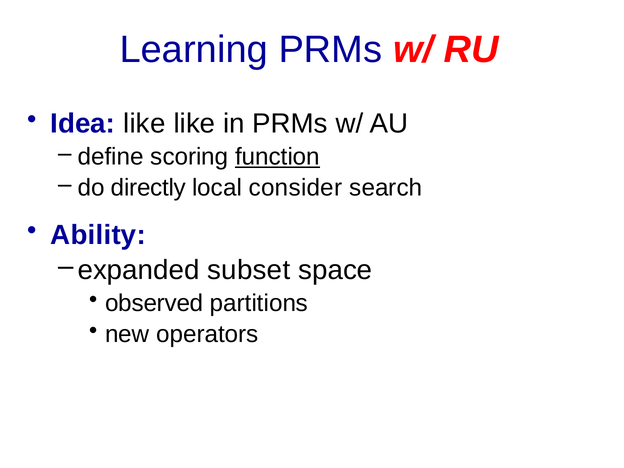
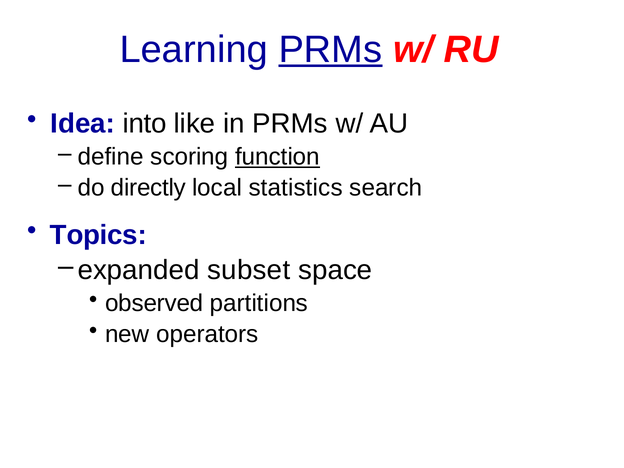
PRMs underline: none -> present (330, 49)
Idea like: like -> into (145, 124)
consider: consider -> statistics (296, 188)
Ability: Ability -> Topics (98, 235)
